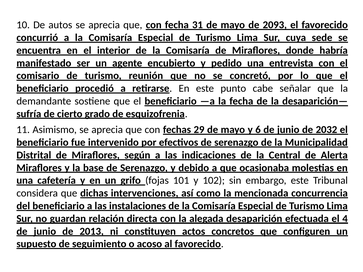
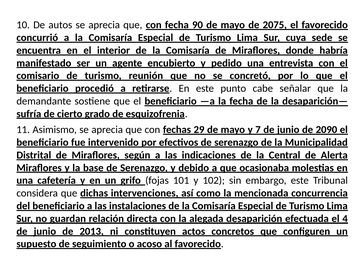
31: 31 -> 90 (198, 25)
2093: 2093 -> 2075 (275, 25)
6: 6 -> 7 (258, 130)
2032: 2032 -> 2090 (326, 130)
